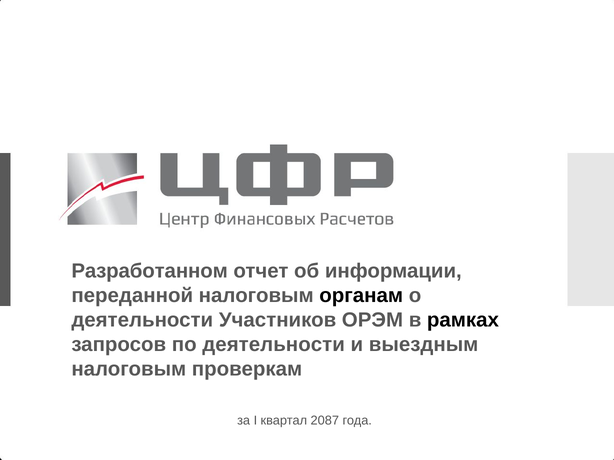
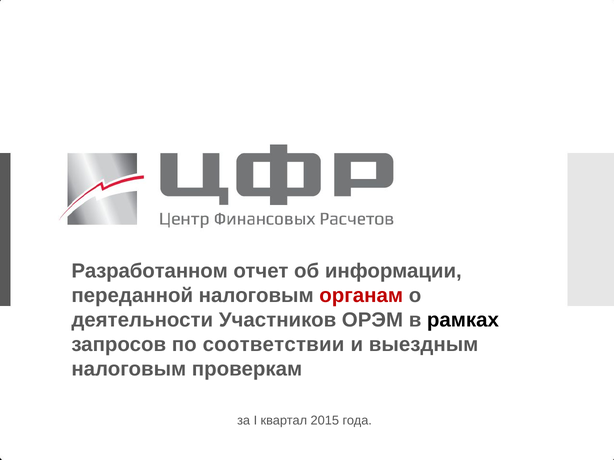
органам colour: black -> red (361, 296)
по деятельности: деятельности -> соответствии (274, 345)
2087: 2087 -> 2015 (325, 421)
